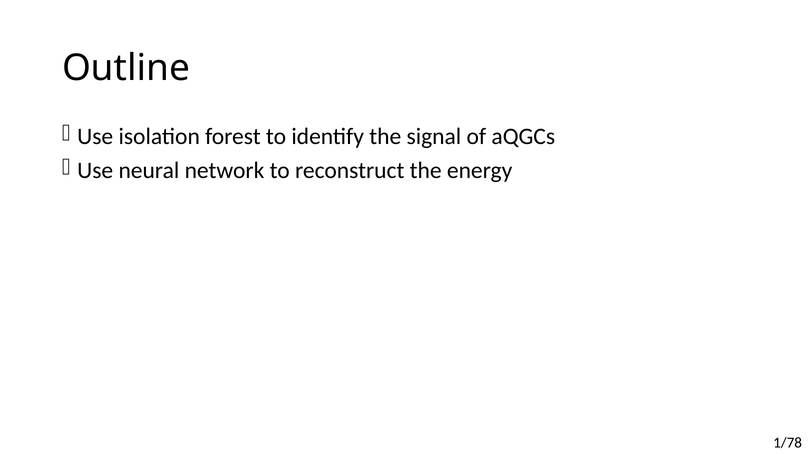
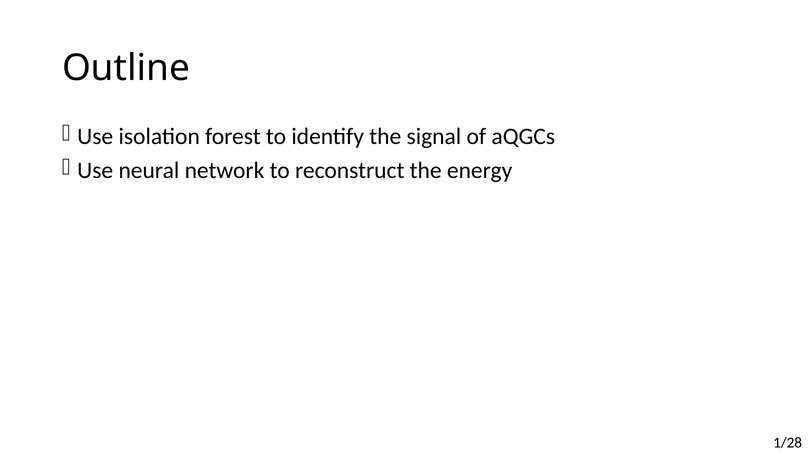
1/78: 1/78 -> 1/28 (788, 443)
